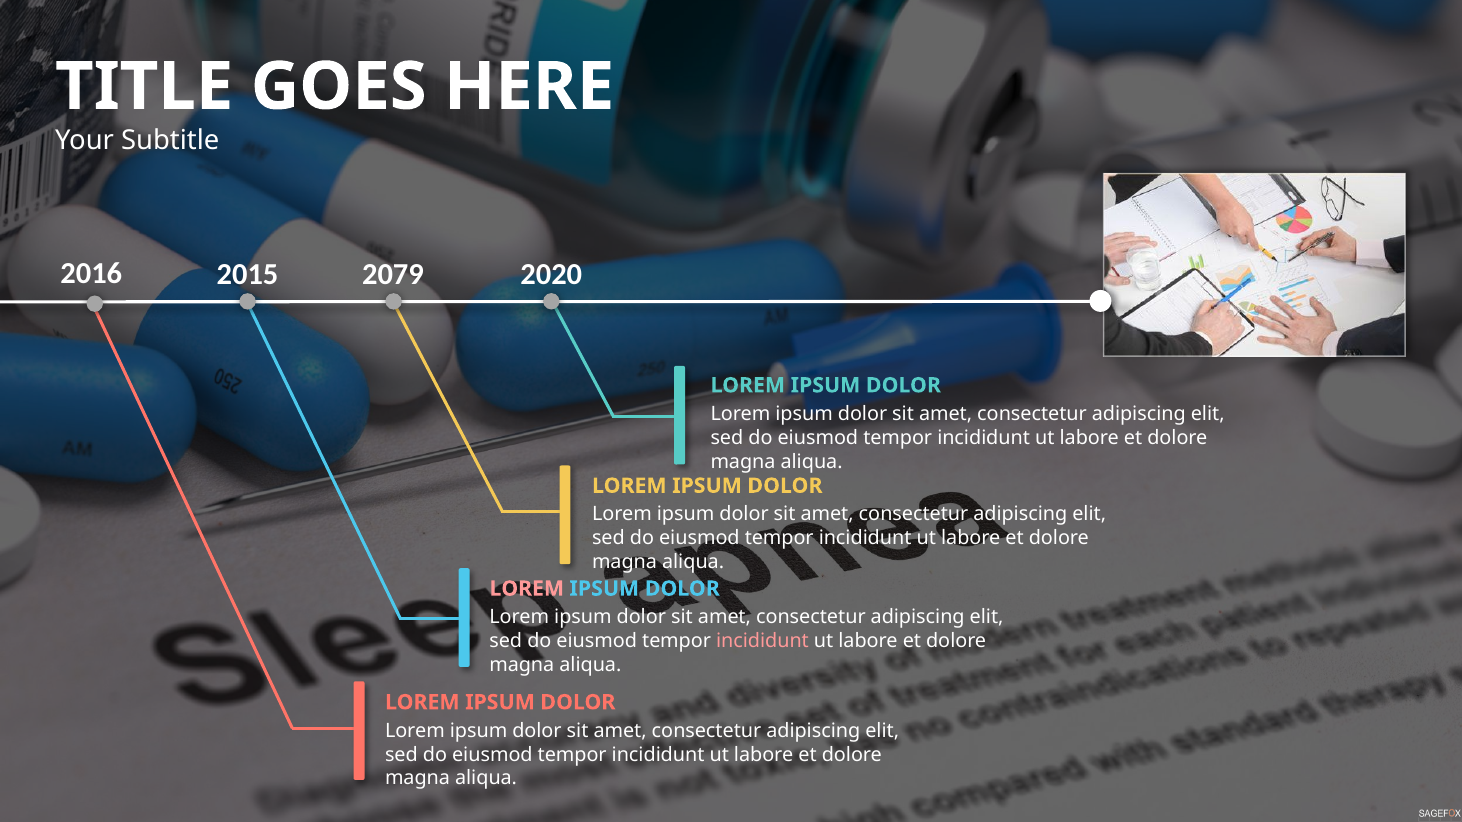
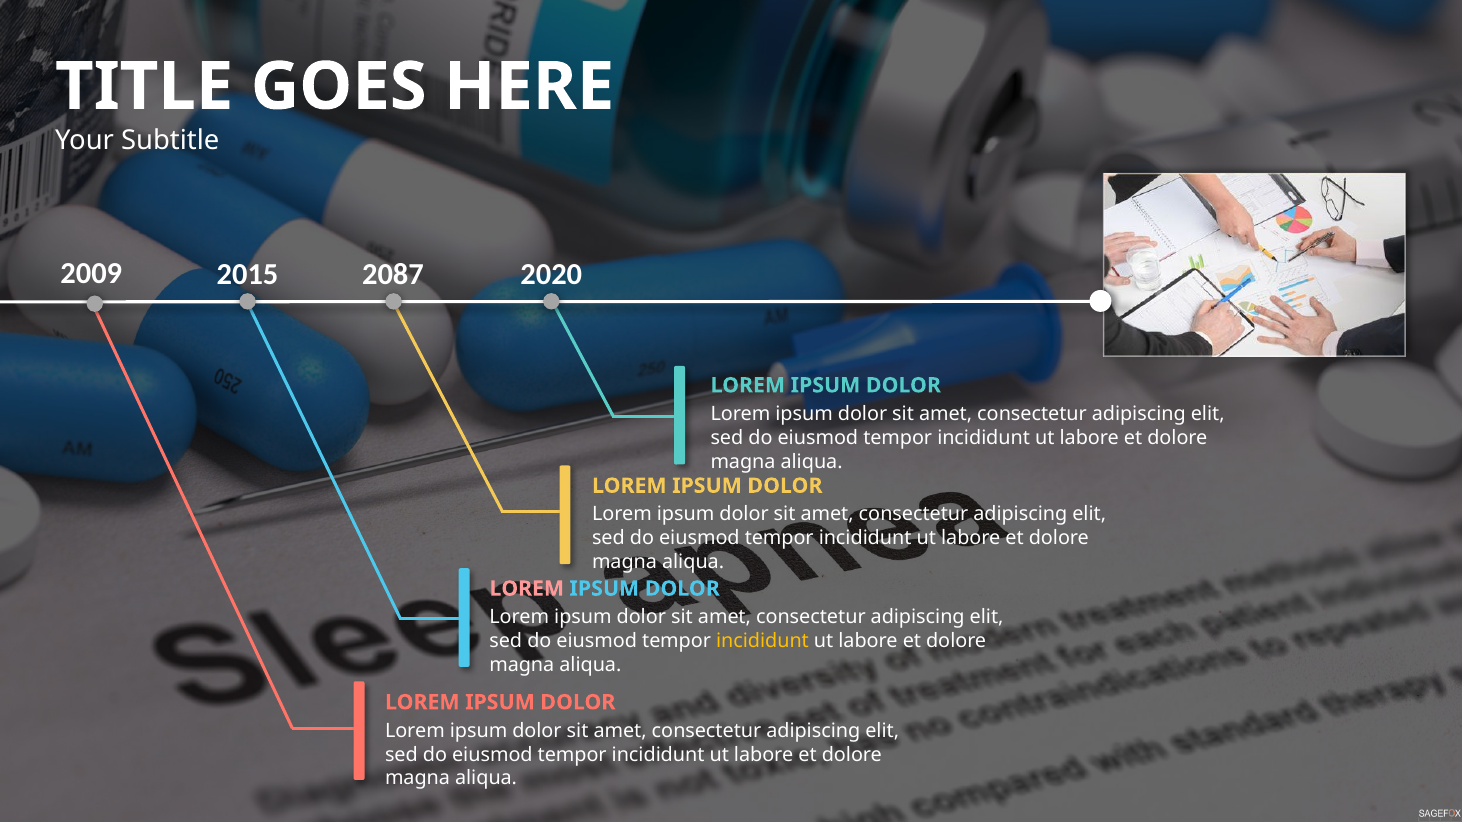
2016: 2016 -> 2009 (91, 274)
2079: 2079 -> 2087 (393, 275)
incididunt colour: pink -> yellow (762, 641)
